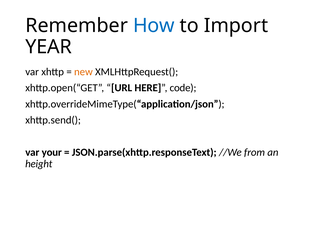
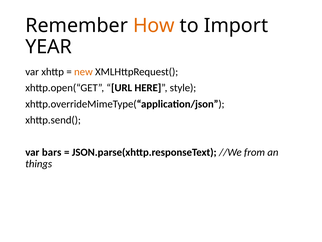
How colour: blue -> orange (154, 25)
code: code -> style (183, 88)
your: your -> bars (52, 152)
height: height -> things (39, 164)
